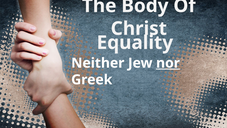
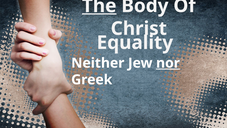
The underline: none -> present (99, 6)
